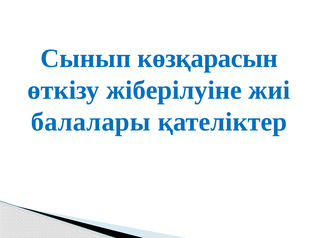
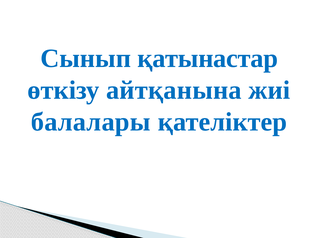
көзқарасын: көзқарасын -> қатынастар (208, 58)
жіберілуіне: жіберілуіне -> айтқанына (174, 90)
